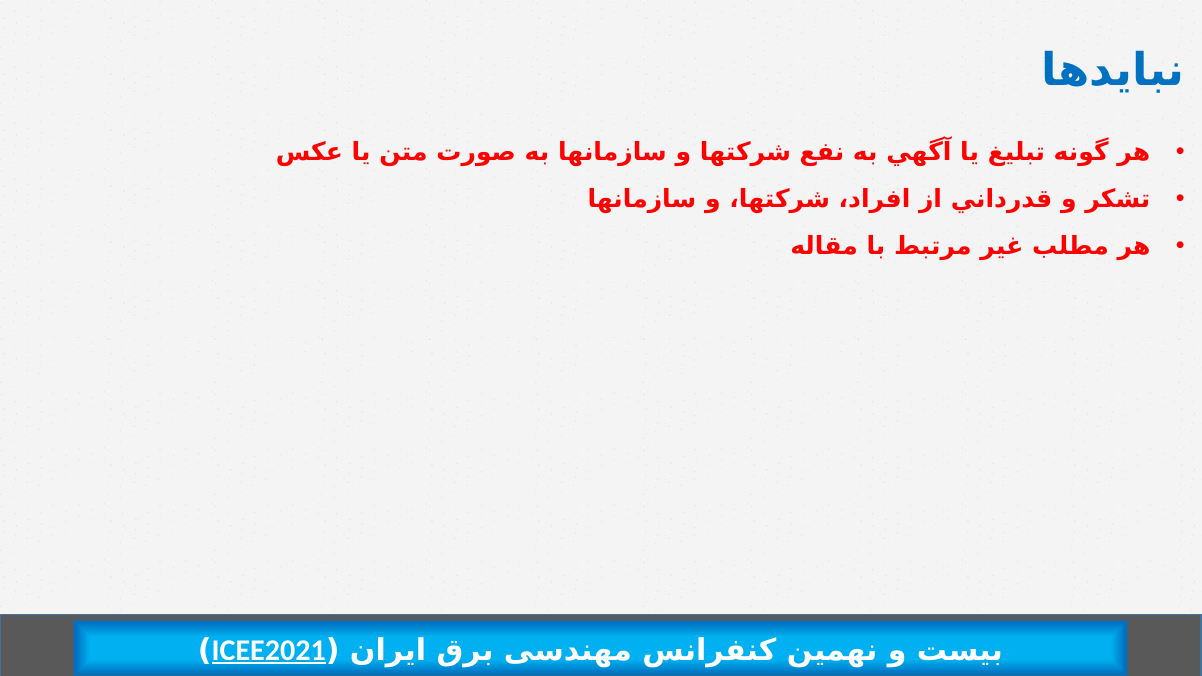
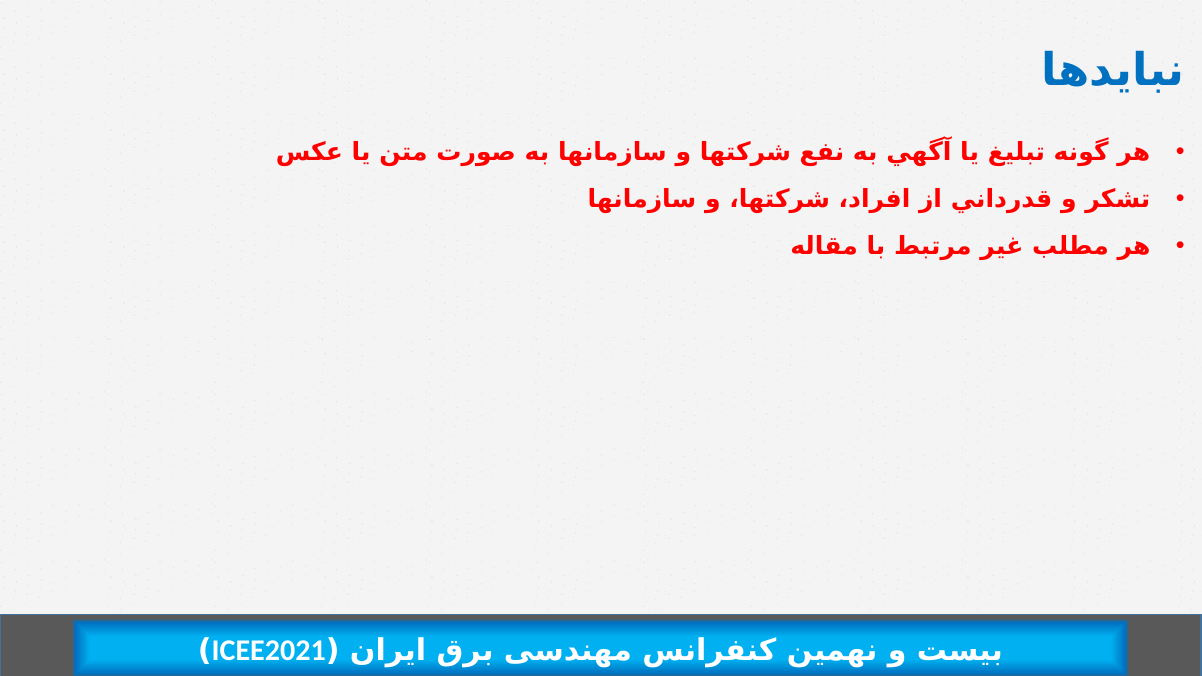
ICEE2021 underline: present -> none (269, 650)
